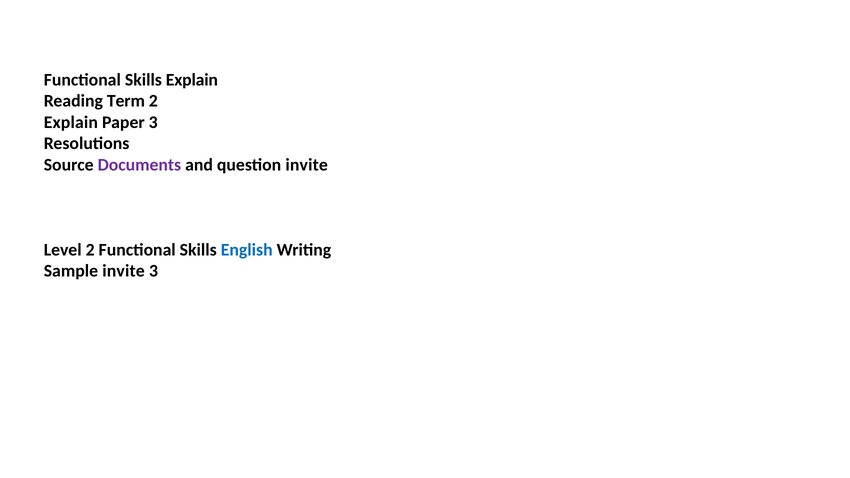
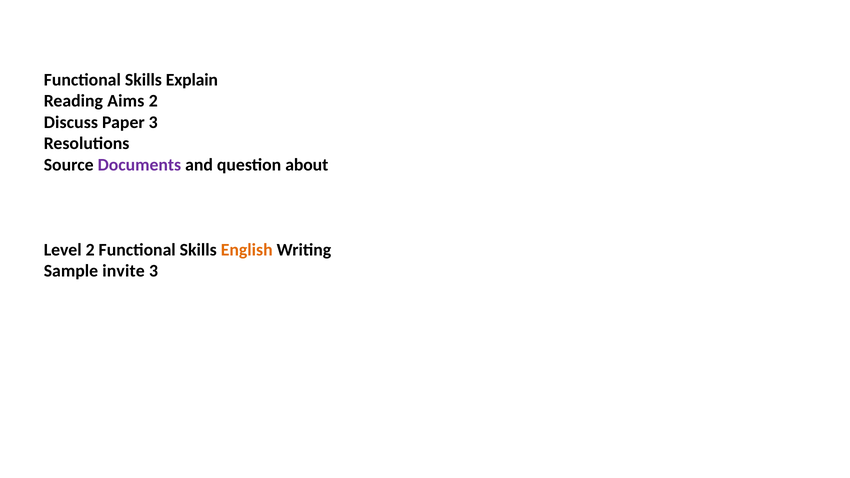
Term: Term -> Aims (126, 101)
Explain: Explain -> Discuss (71, 122)
question invite: invite -> about (307, 165)
English colour: blue -> orange (247, 250)
